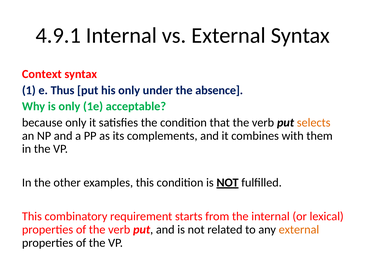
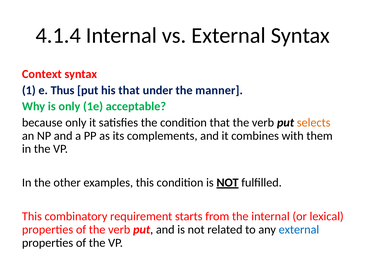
4.9.1: 4.9.1 -> 4.1.4 (58, 35)
his only: only -> that (129, 90)
absence: absence -> manner (219, 90)
external colour: orange -> blue (299, 229)
